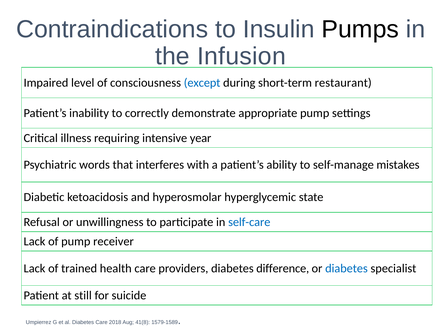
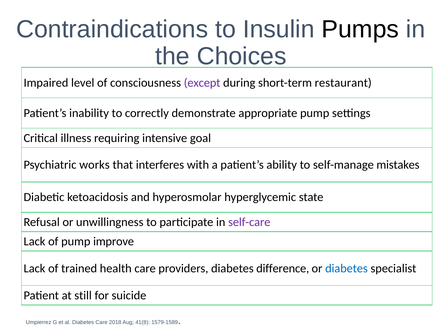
Infusion: Infusion -> Choices (242, 56)
except colour: blue -> purple (202, 83)
year: year -> goal (200, 138)
words: words -> works (94, 165)
self-care colour: blue -> purple (249, 222)
receiver: receiver -> improve (114, 242)
